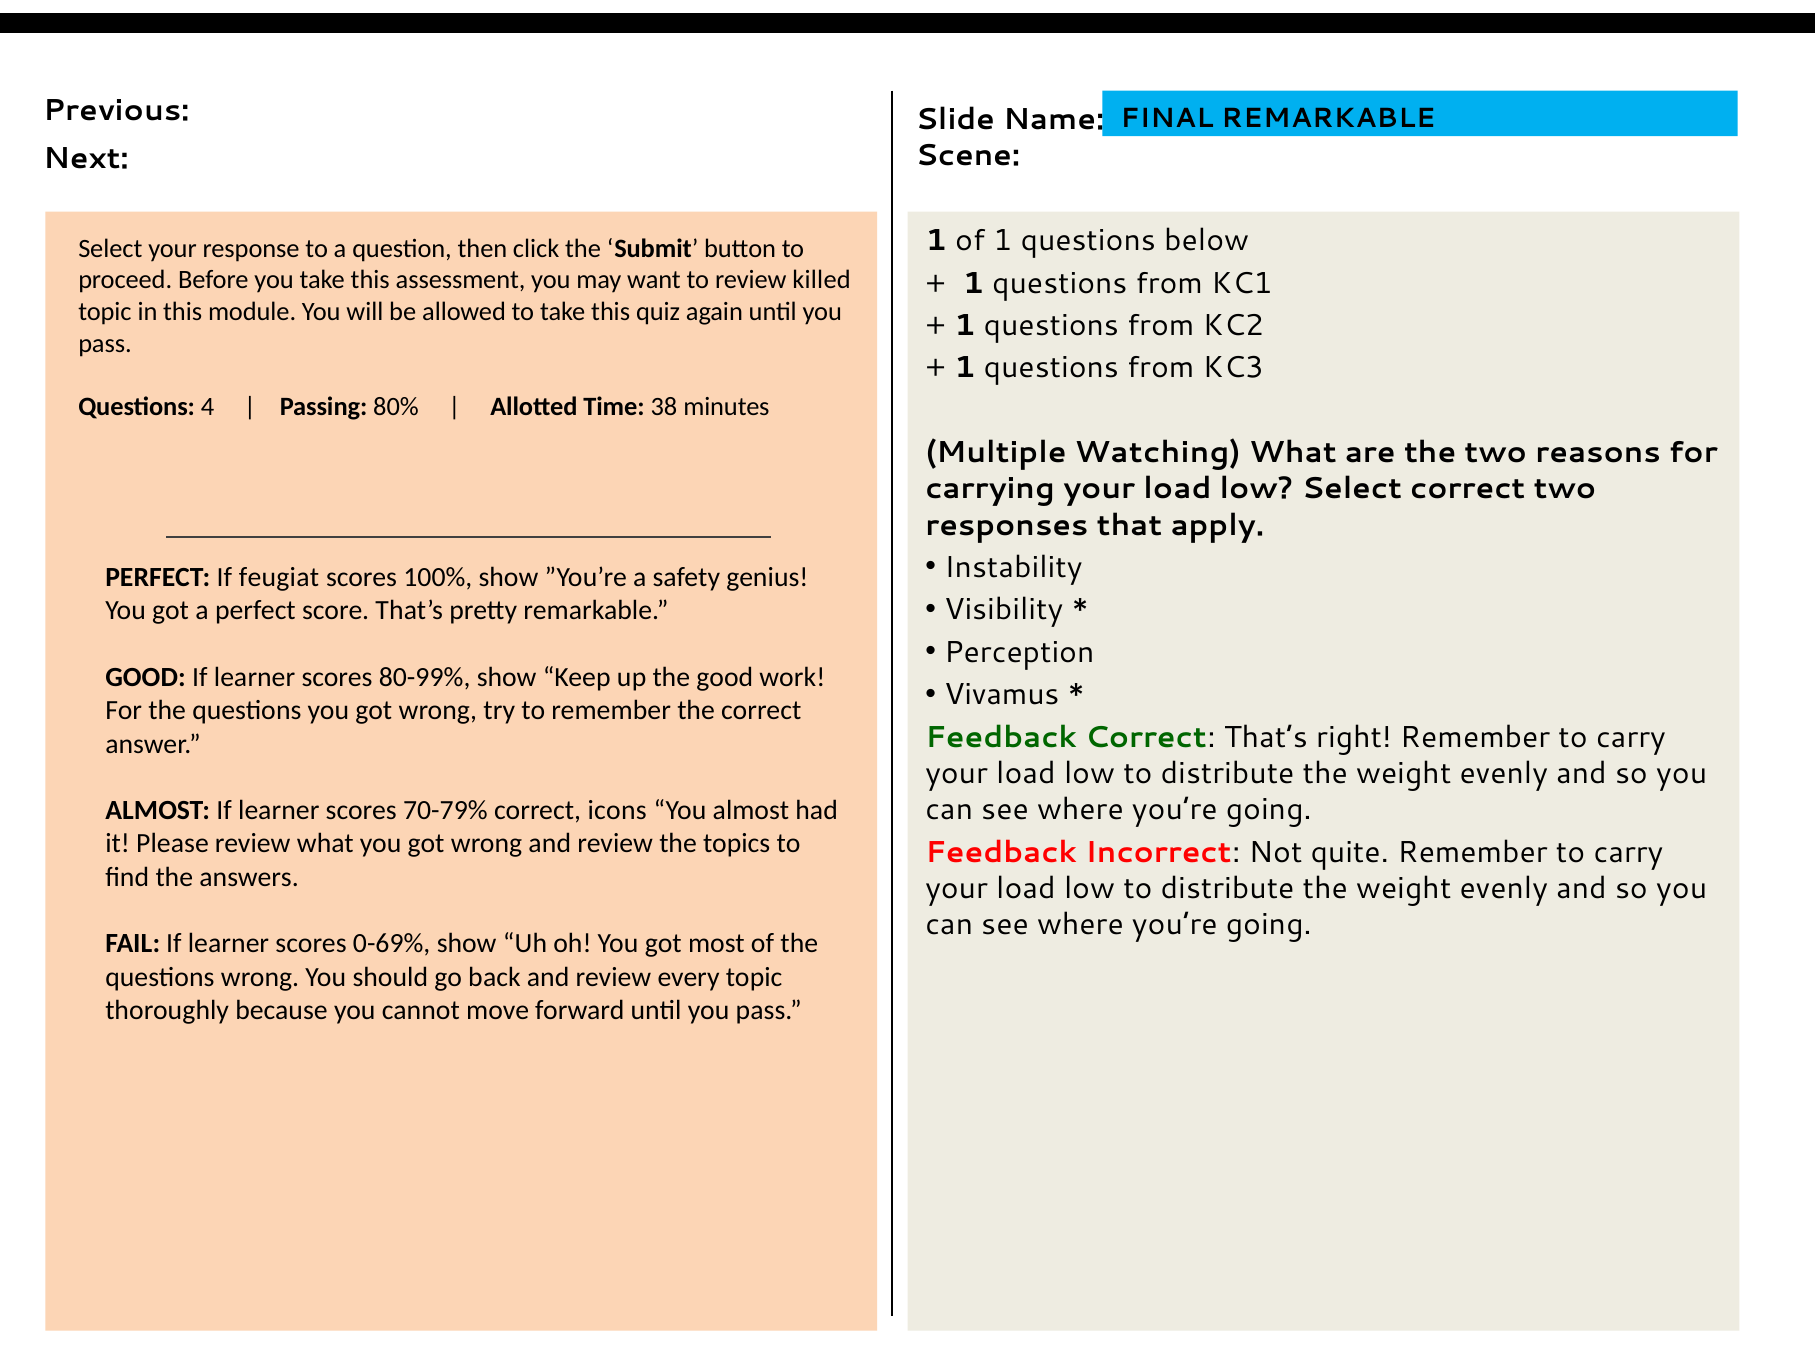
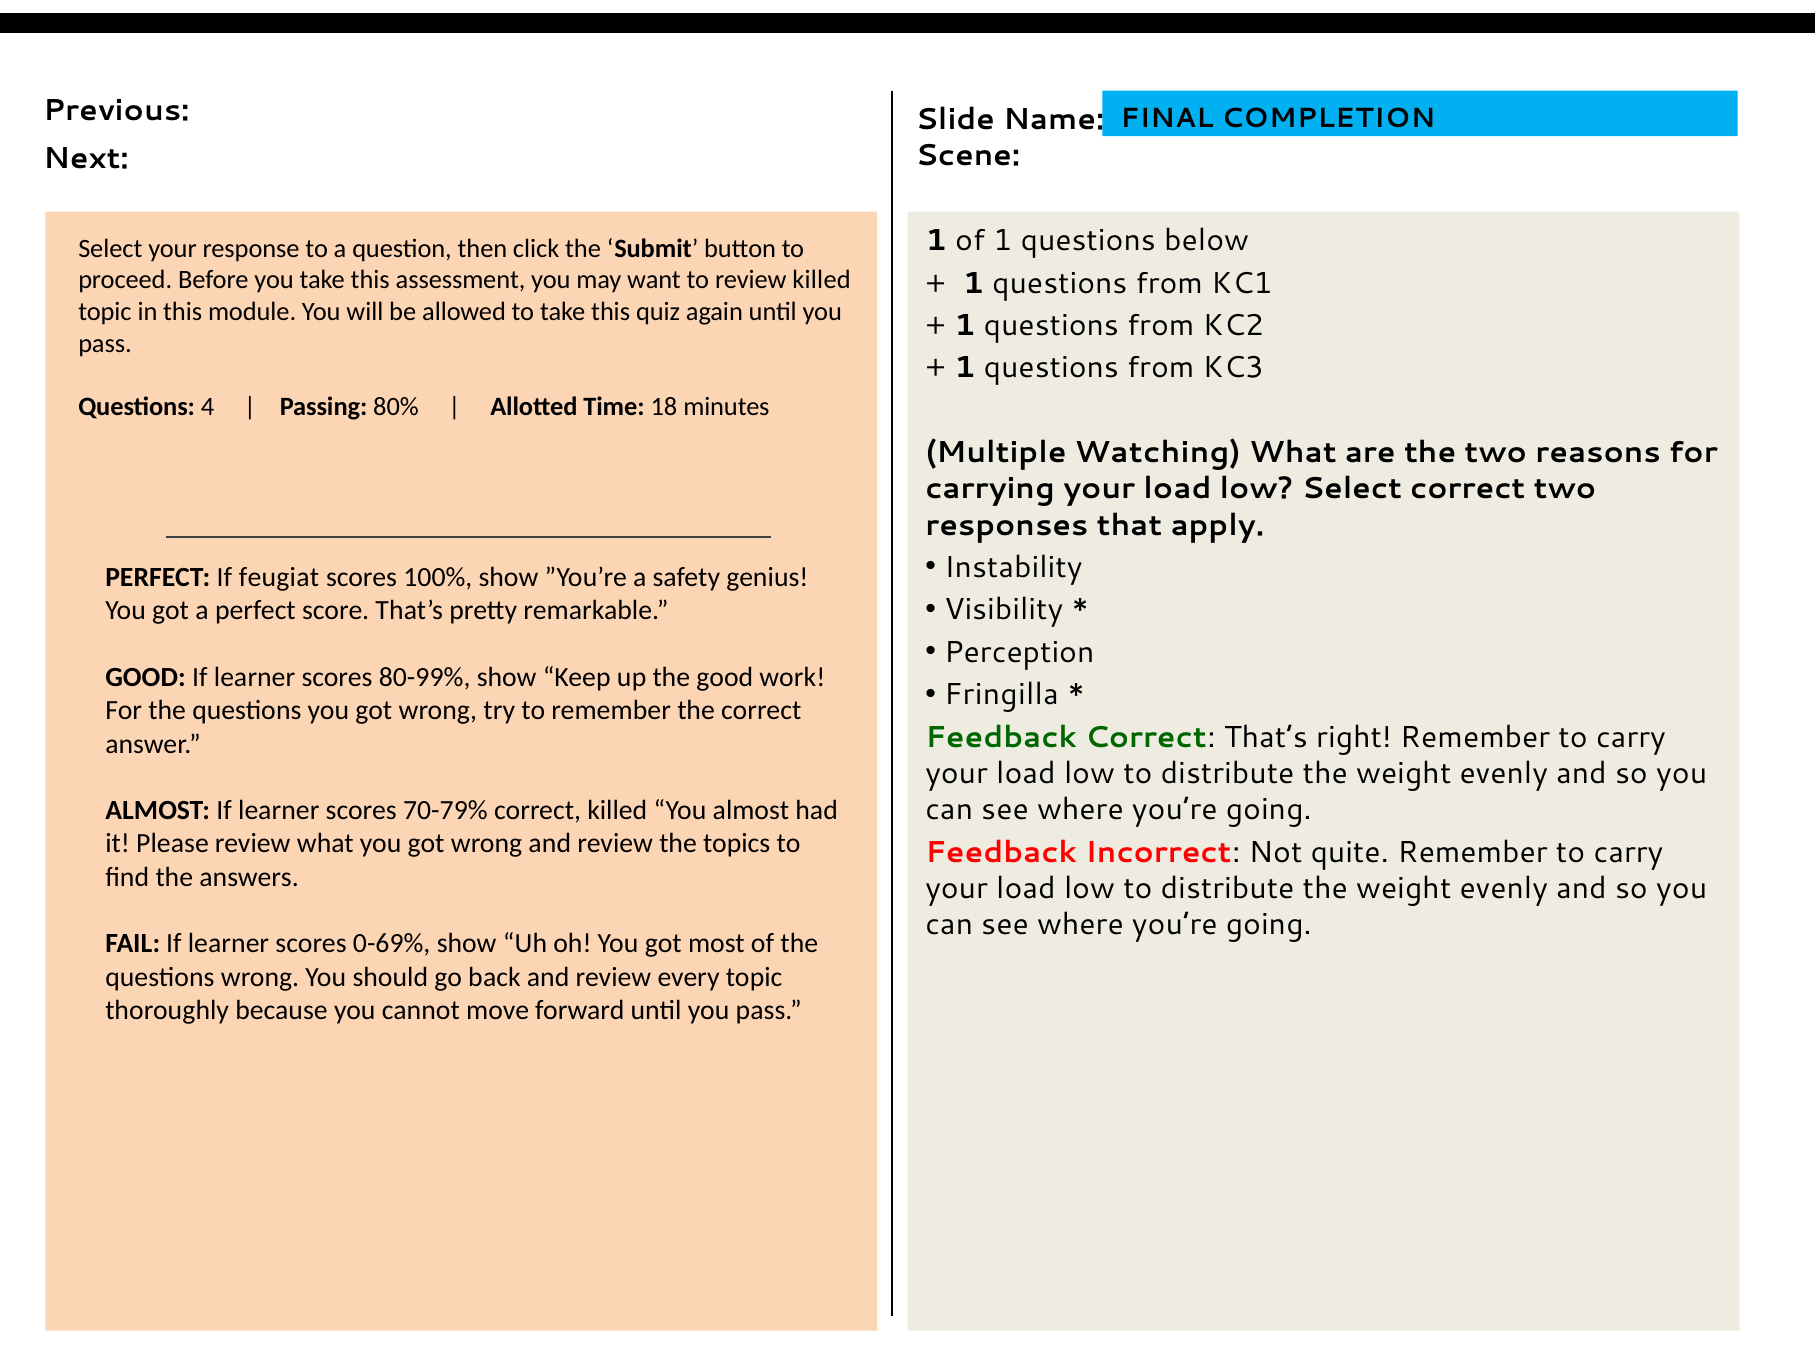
FINAL REMARKABLE: REMARKABLE -> COMPLETION (1328, 118)
38: 38 -> 18 (664, 407)
Vivamus: Vivamus -> Fringilla (1001, 695)
correct icons: icons -> killed (617, 811)
